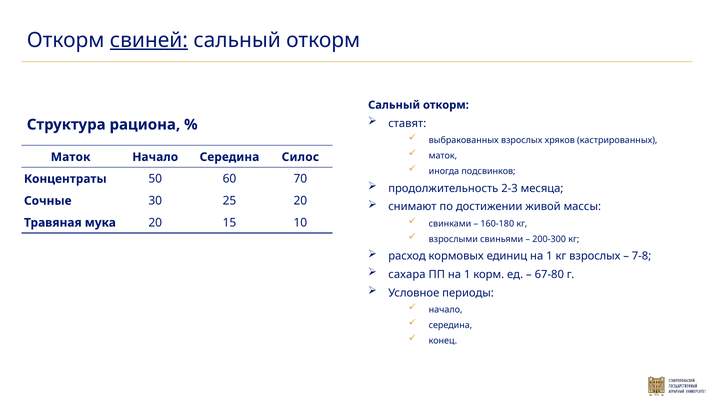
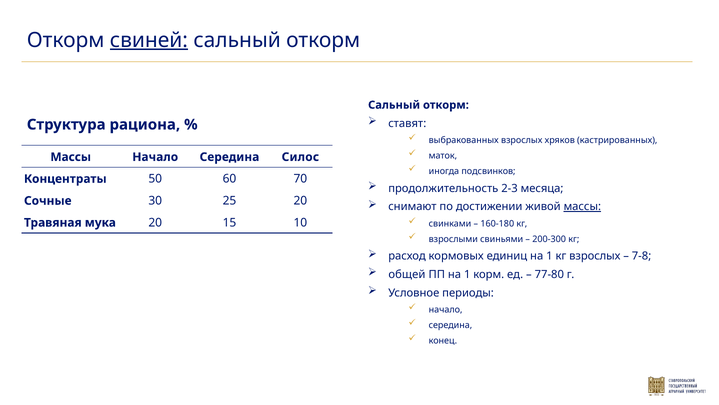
Маток: Маток -> Массы (71, 157)
массы underline: none -> present (582, 206)
сахара: сахара -> общей (407, 274)
67-80: 67-80 -> 77-80 (549, 274)
